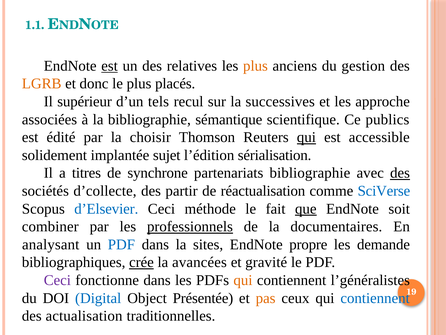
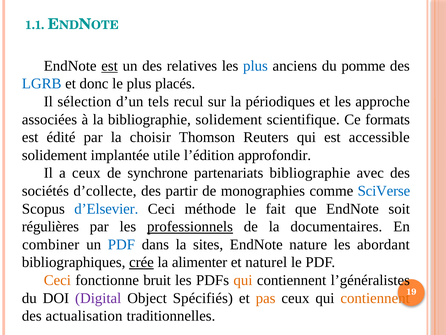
plus colour: orange -> blue (255, 66)
gestion: gestion -> pomme (363, 66)
LGRB colour: orange -> blue (42, 84)
supérieur: supérieur -> sélection (84, 101)
successives: successives -> périodiques (280, 101)
bibliographie sémantique: sémantique -> solidement (229, 119)
publics: publics -> formats (388, 119)
qui underline: present -> none (306, 137)
sujet: sujet -> utile (167, 155)
sérialisation: sérialisation -> approfondir (275, 155)
a titres: titres -> ceux (86, 173)
des underline: present -> none (400, 173)
réactualisation: réactualisation -> monographies (263, 191)
que underline: present -> none (306, 209)
combiner: combiner -> régulières (50, 226)
analysant: analysant -> combiner (51, 244)
propre: propre -> nature (308, 244)
demande: demande -> abordant (383, 244)
avancées: avancées -> alimenter (200, 262)
gravité: gravité -> naturel (266, 262)
Ceci colour: purple -> orange (57, 280)
fonctionne dans: dans -> bruit (157, 280)
Digital colour: blue -> purple (98, 298)
Présentée: Présentée -> Spécifiés (203, 298)
contiennent colour: blue -> orange (375, 298)
